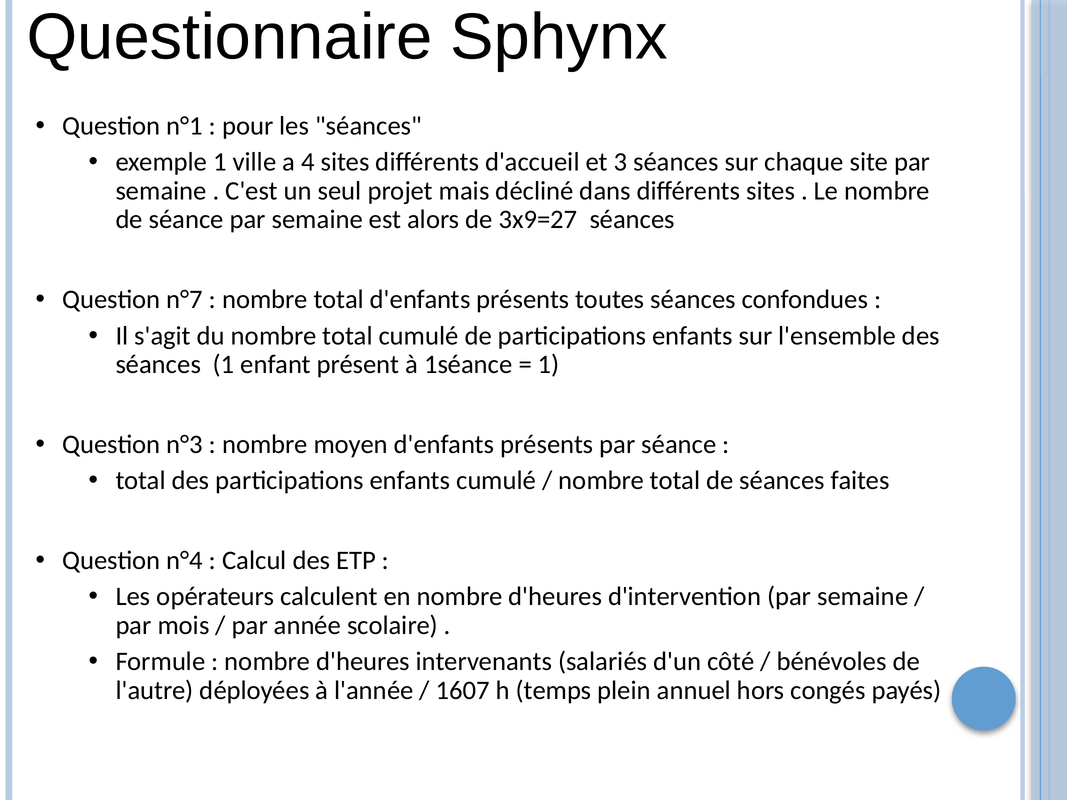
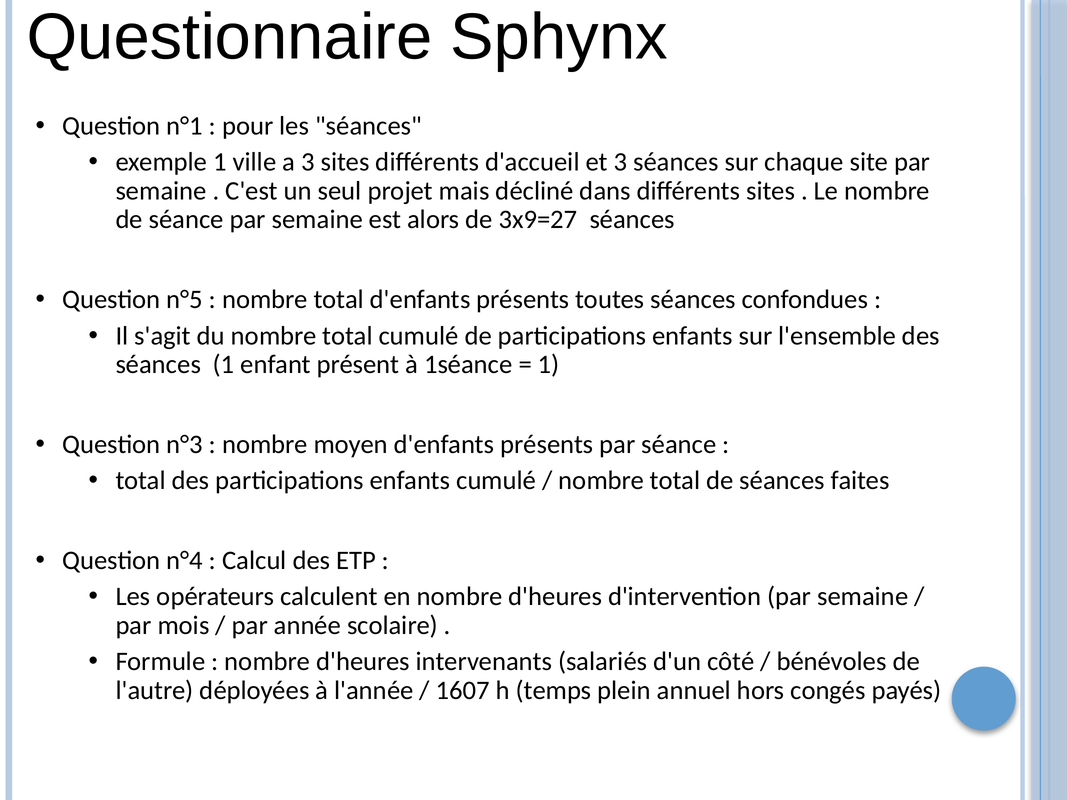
a 4: 4 -> 3 (308, 162)
n°7: n°7 -> n°5 (185, 300)
